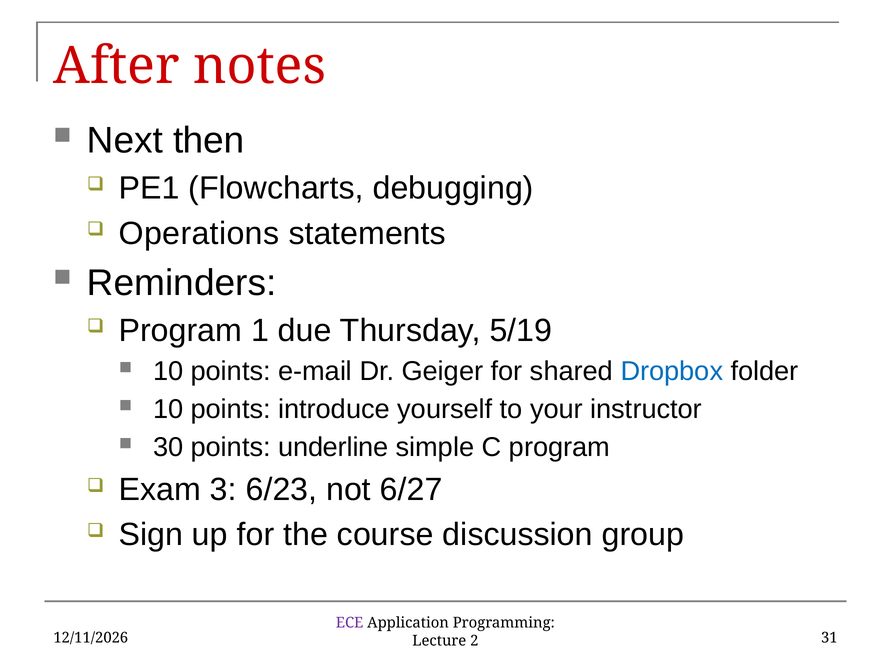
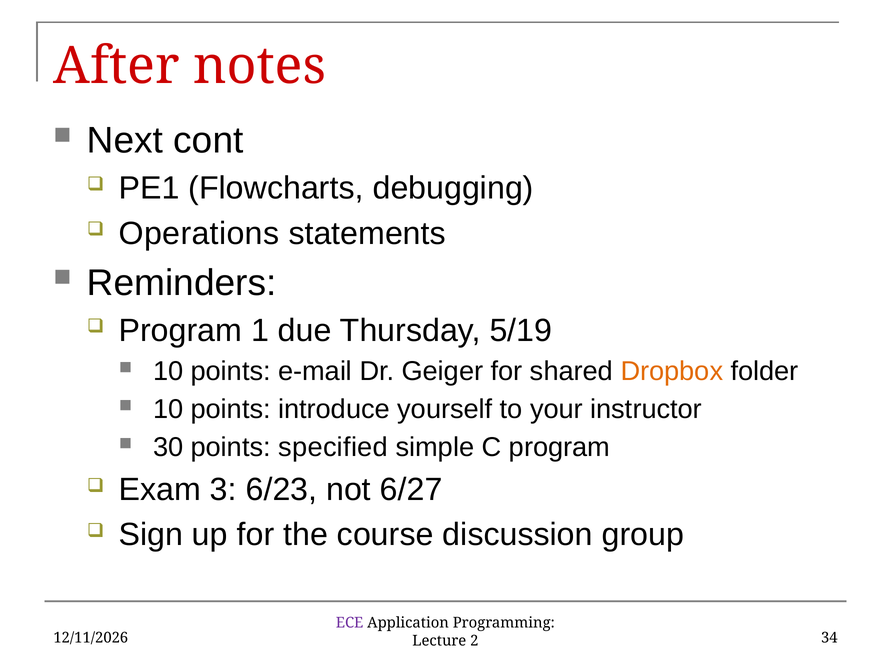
then: then -> cont (208, 141)
Dropbox colour: blue -> orange (672, 371)
underline: underline -> specified (333, 447)
31: 31 -> 34 (829, 638)
